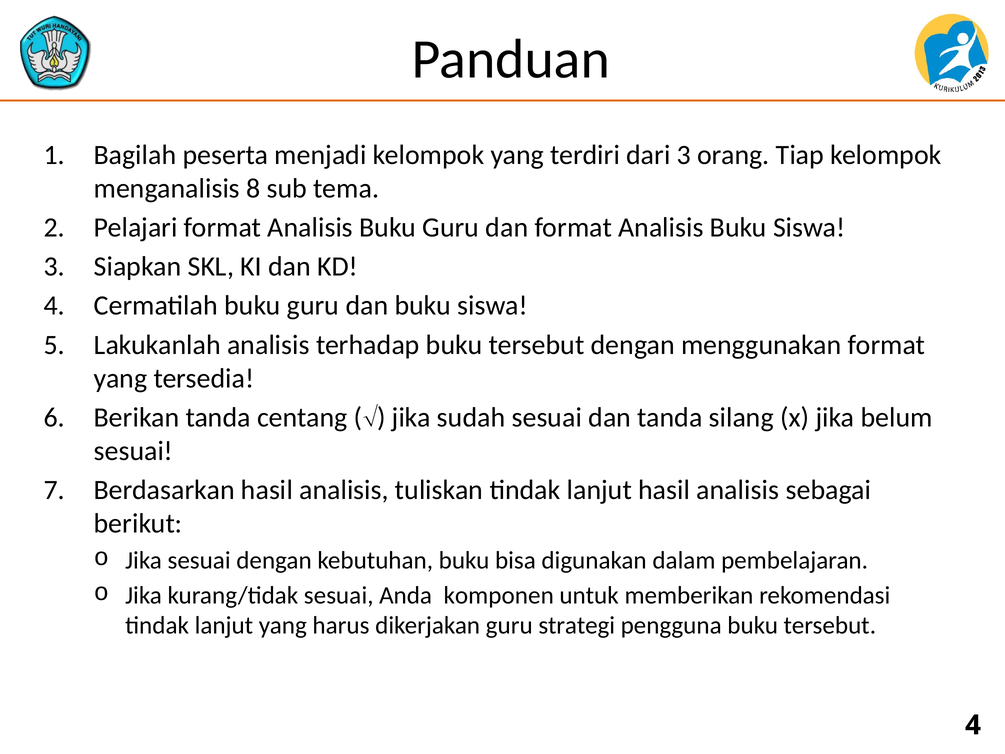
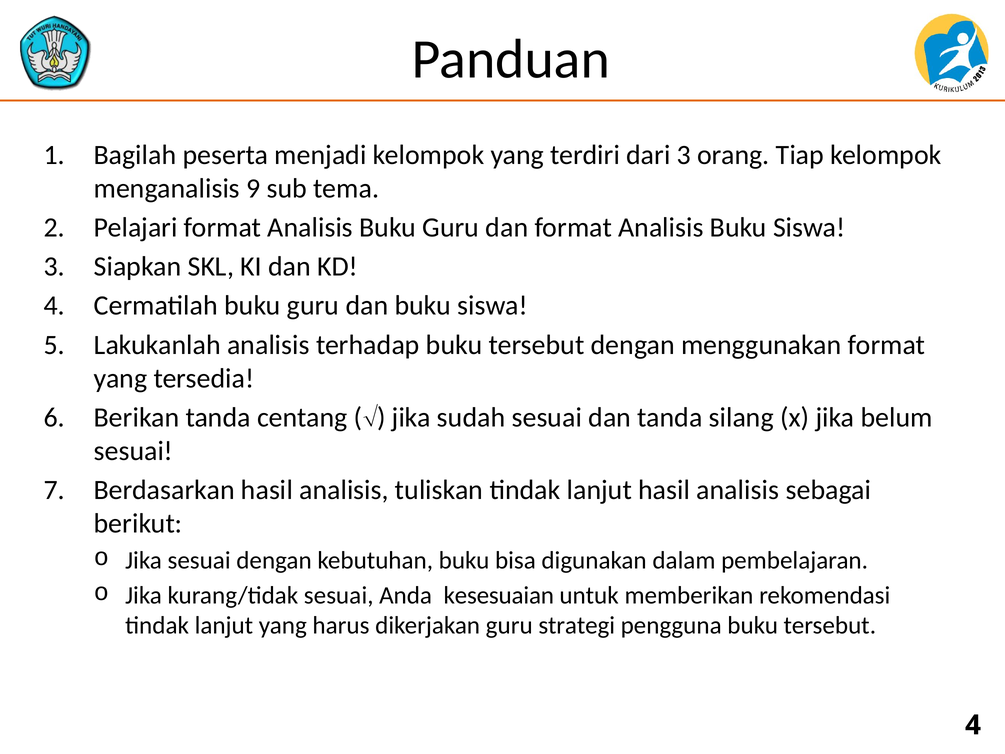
8: 8 -> 9 (253, 188)
komponen: komponen -> kesesuaian (499, 595)
